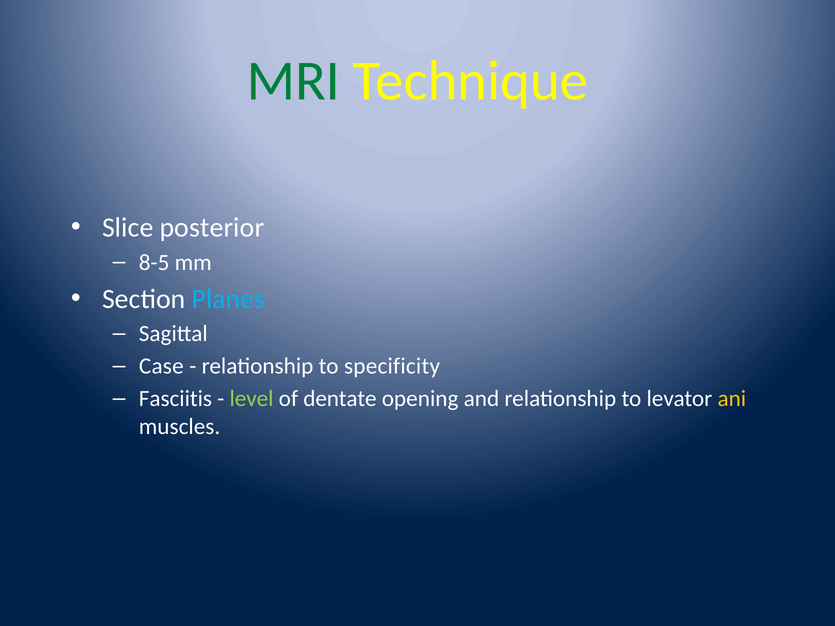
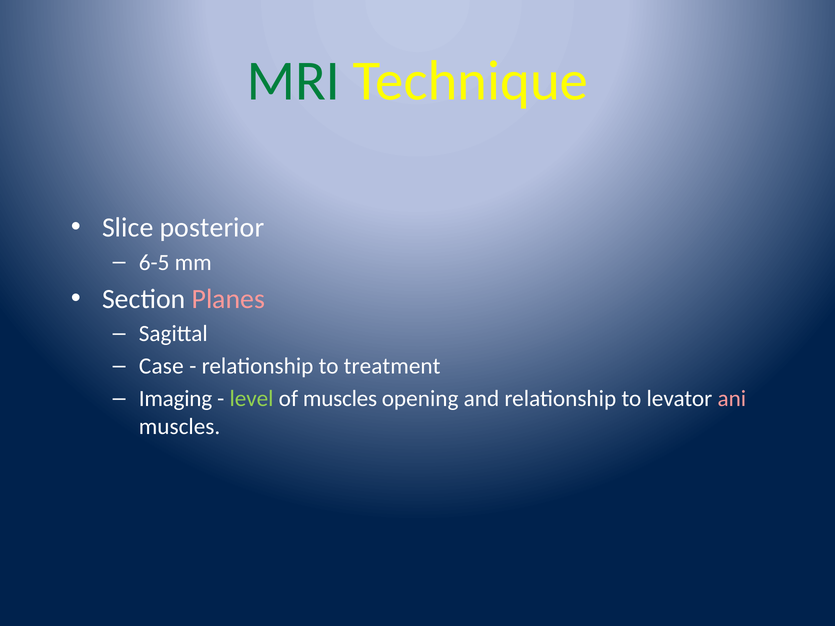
8-5: 8-5 -> 6-5 (154, 262)
Planes colour: light blue -> pink (228, 299)
specificity: specificity -> treatment (392, 366)
Fasciitis: Fasciitis -> Imaging (176, 399)
of dentate: dentate -> muscles (340, 399)
ani colour: yellow -> pink (732, 399)
